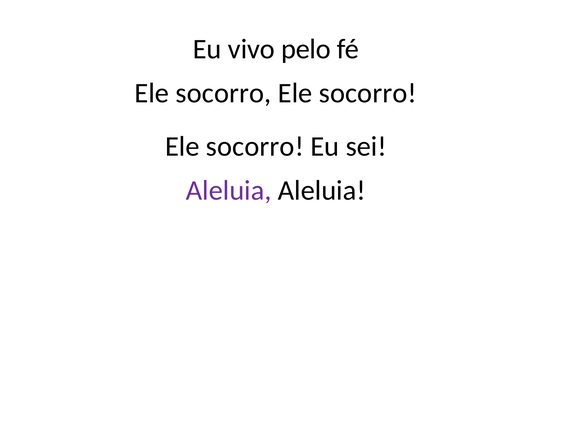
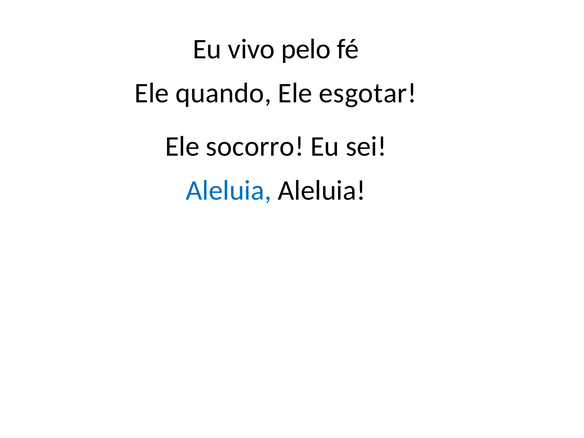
socorro: socorro -> quando (223, 93)
socorro: socorro -> esgotar (368, 93)
Aleluia colour: purple -> blue (229, 190)
